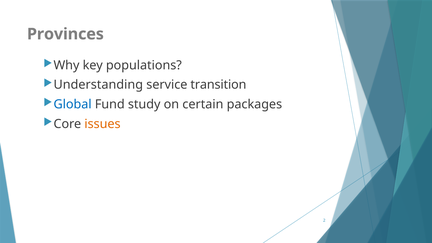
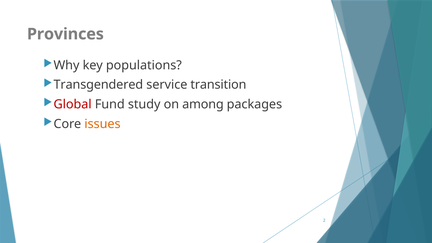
Understanding: Understanding -> Transgendered (98, 85)
Global colour: blue -> red (73, 104)
certain: certain -> among (203, 104)
